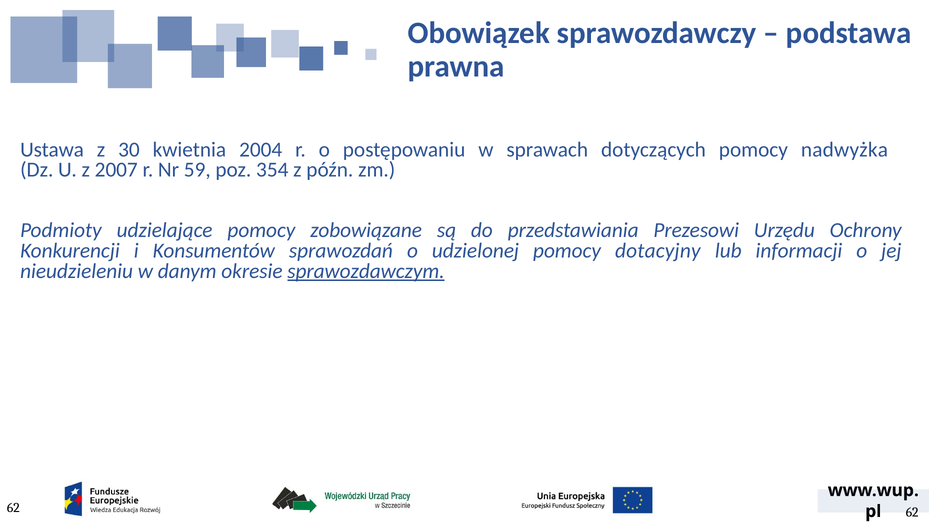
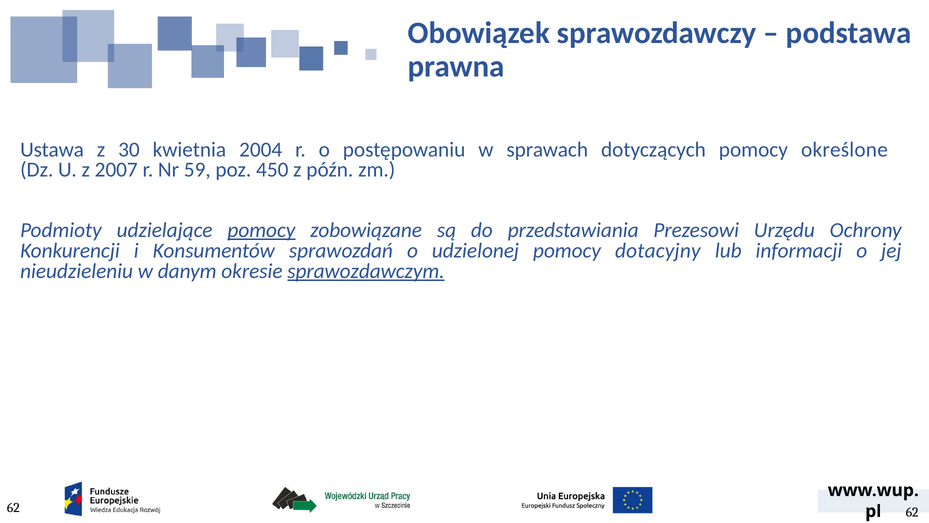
nadwyżka: nadwyżka -> określone (844, 149)
354: 354 -> 450 (272, 170)
pomocy underline: none -> present (261, 230)
